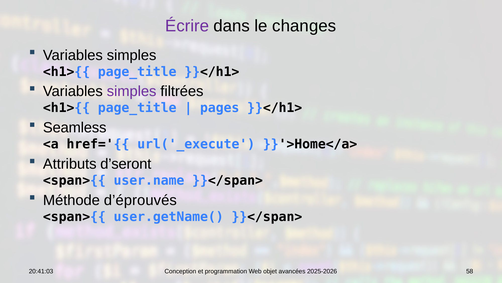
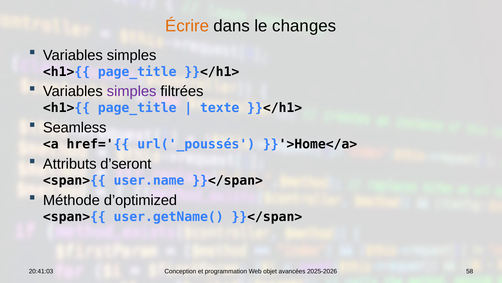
Écrire colour: purple -> orange (187, 26)
pages: pages -> texte (220, 108)
url('_execute: url('_execute -> url('_poussés (196, 144)
d’éprouvés: d’éprouvés -> d’optimized (140, 200)
